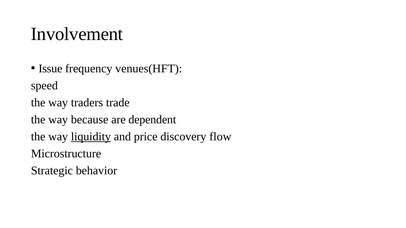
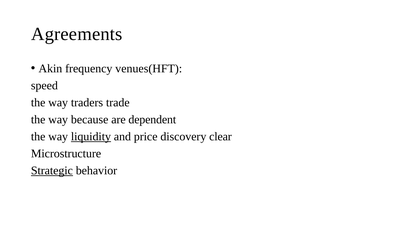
Involvement: Involvement -> Agreements (77, 34)
Issue: Issue -> Akin (50, 69)
flow: flow -> clear (220, 137)
Strategic underline: none -> present (52, 171)
